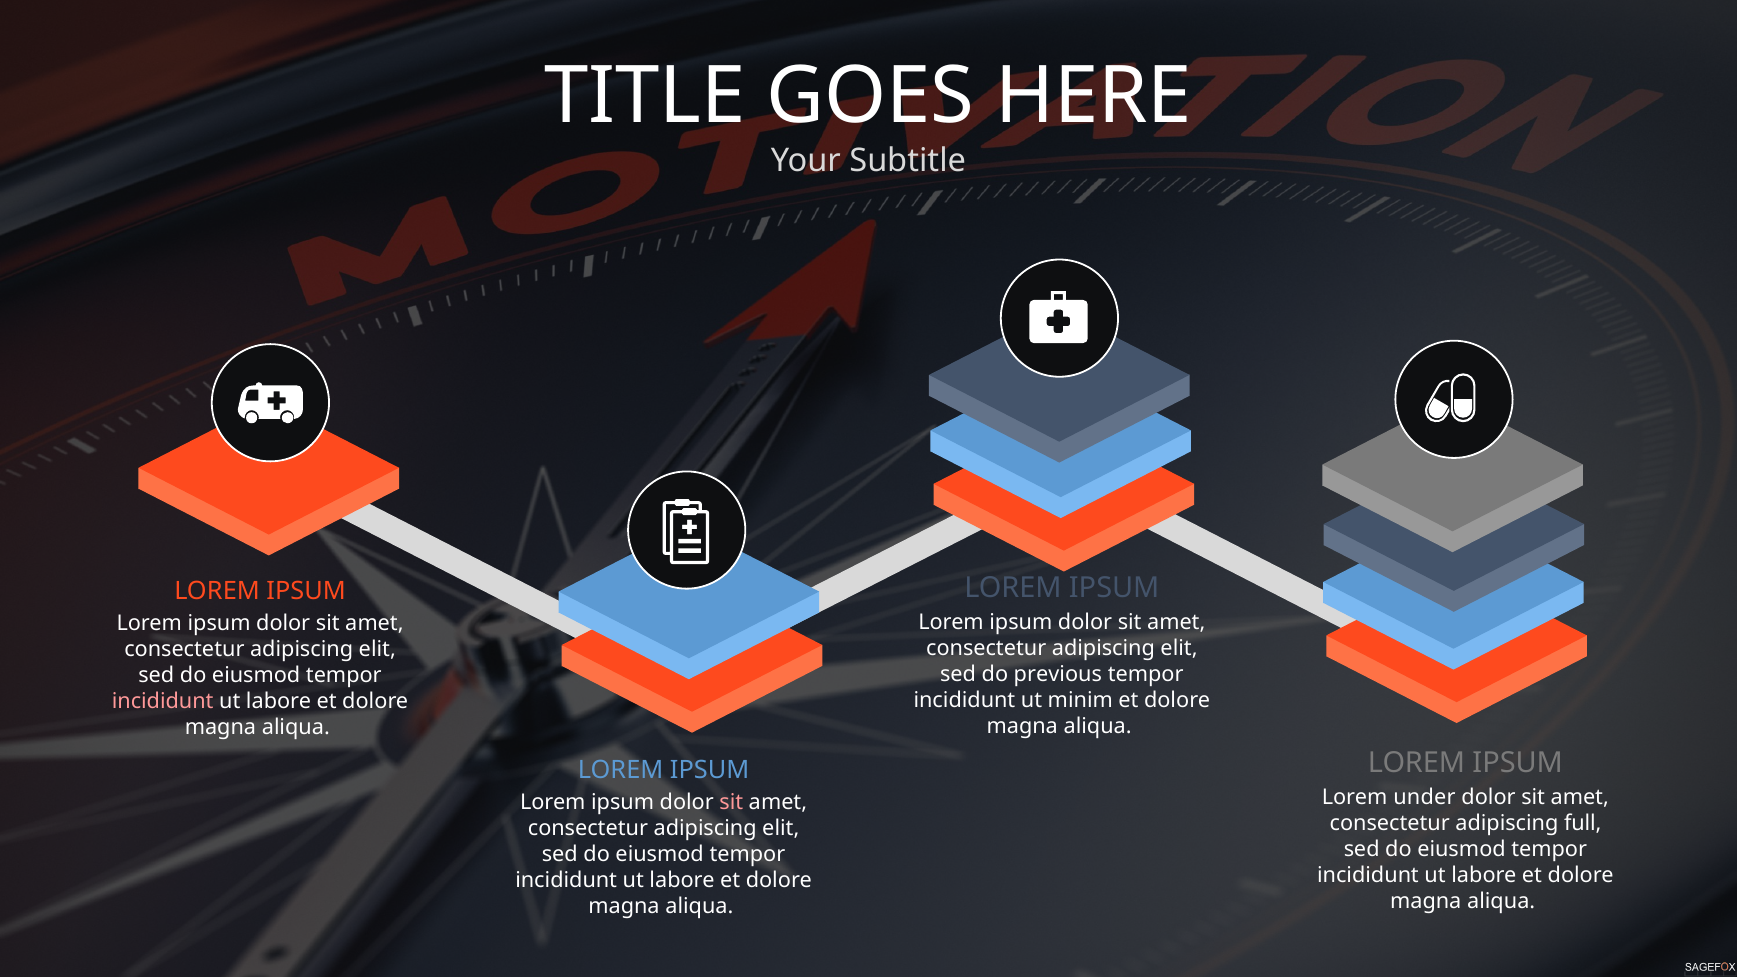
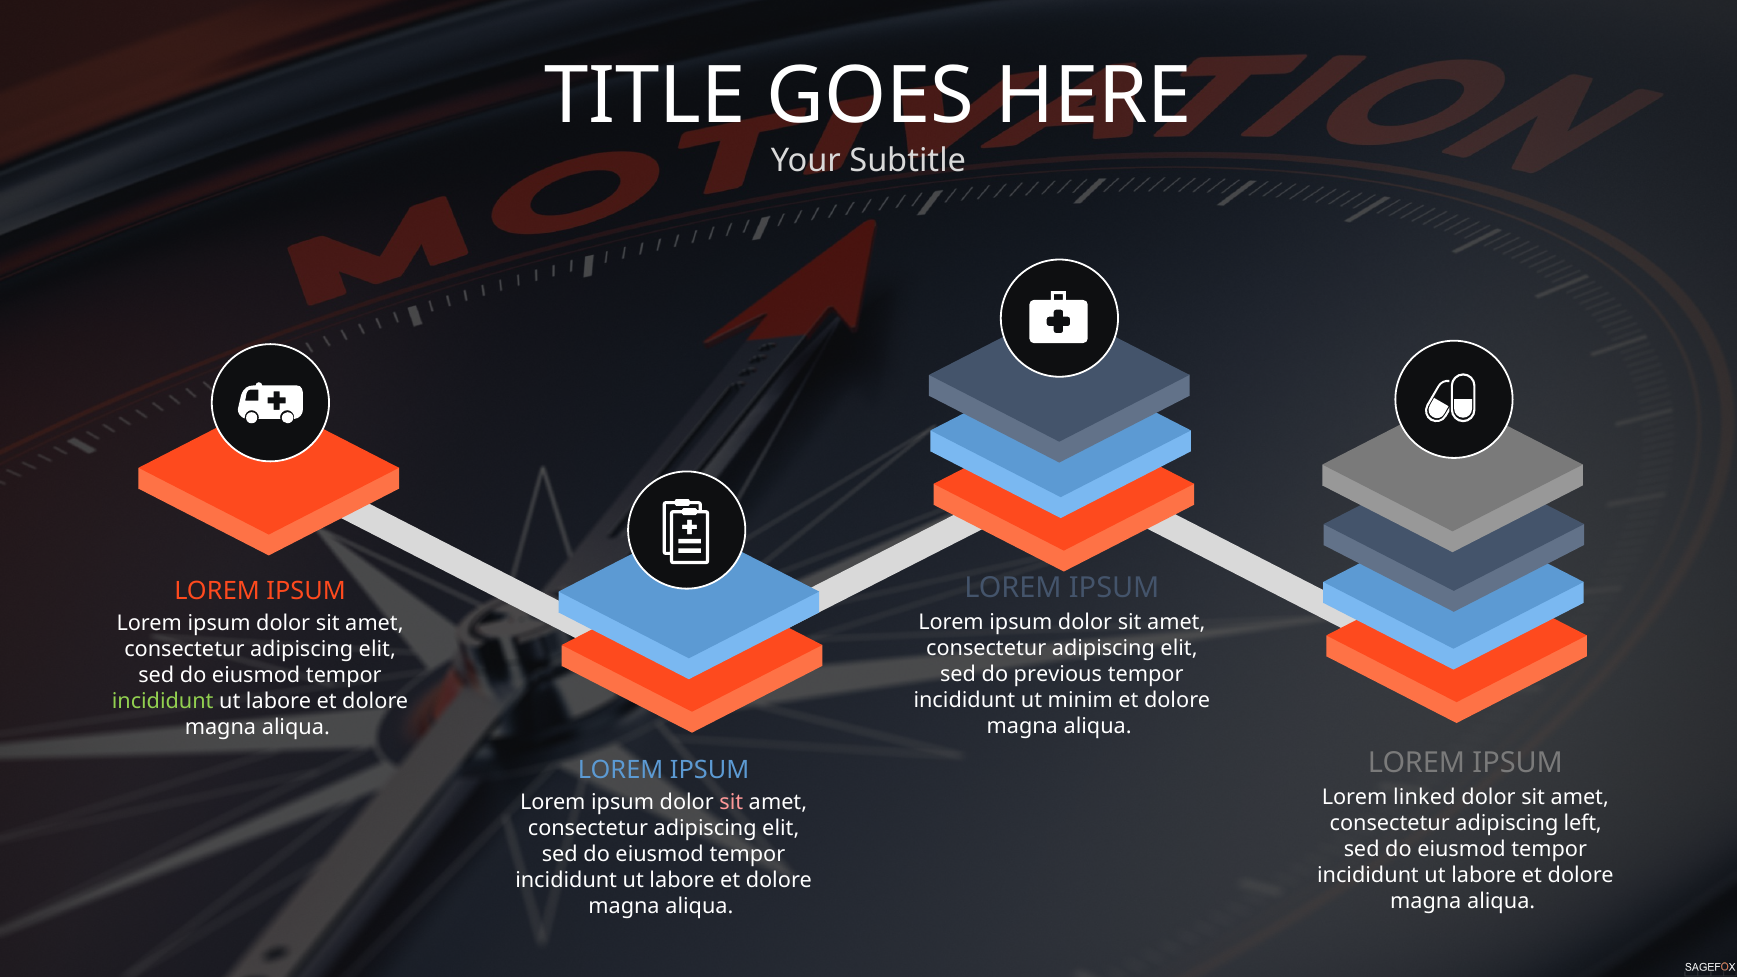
incididunt colour: pink -> light green (163, 701)
under: under -> linked (1424, 797)
full: full -> left (1583, 823)
